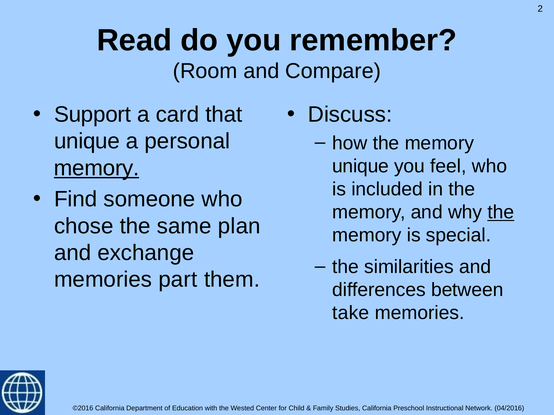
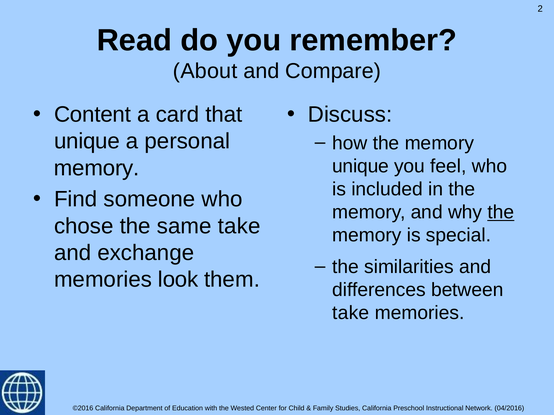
Room: Room -> About (205, 71)
Support: Support -> Content (93, 115)
memory underline: present -> none (97, 168)
same plan: plan -> take (239, 226)
part: part -> look (178, 280)
